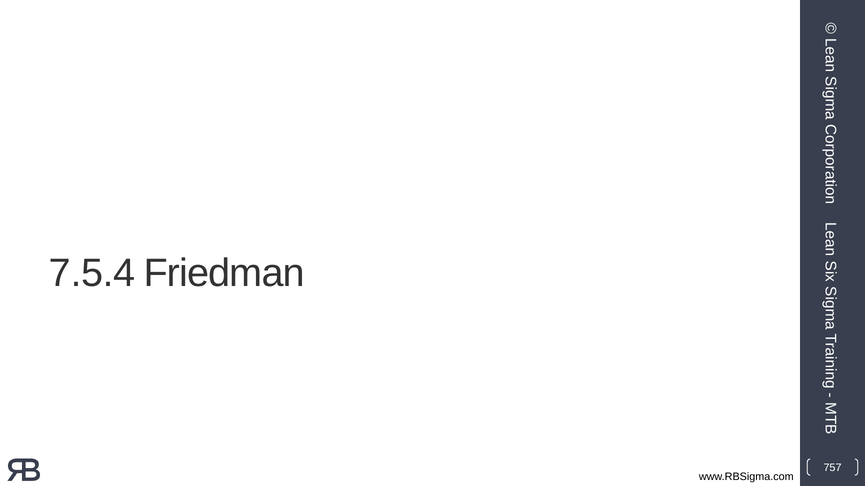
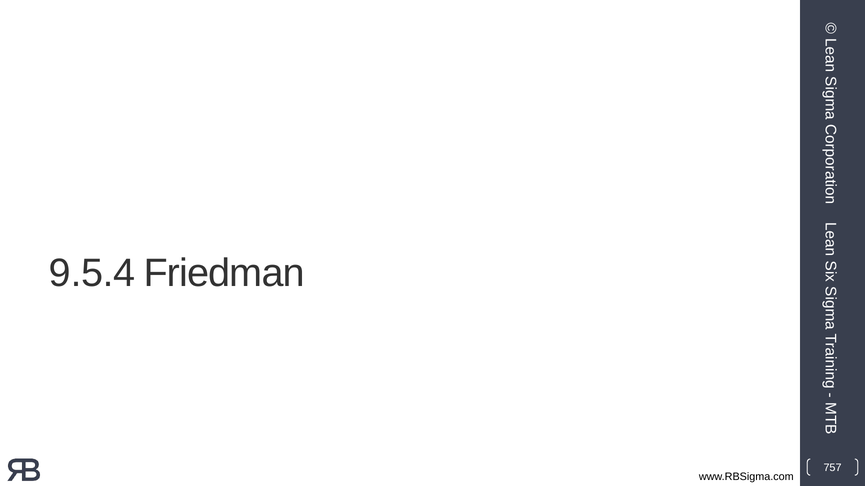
7.5.4: 7.5.4 -> 9.5.4 (92, 273)
